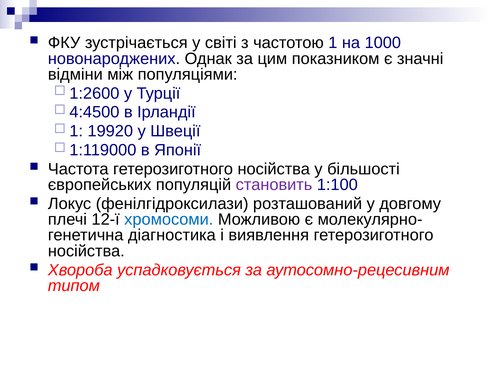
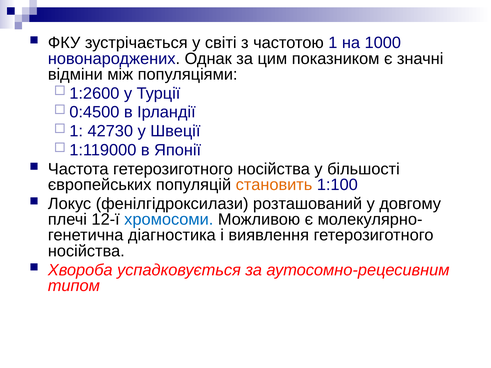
4:4500: 4:4500 -> 0:4500 (94, 112)
19920: 19920 -> 42730 (110, 131)
становить colour: purple -> orange (274, 185)
